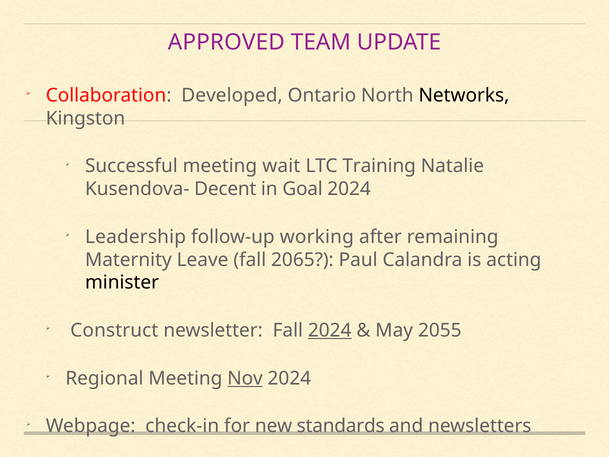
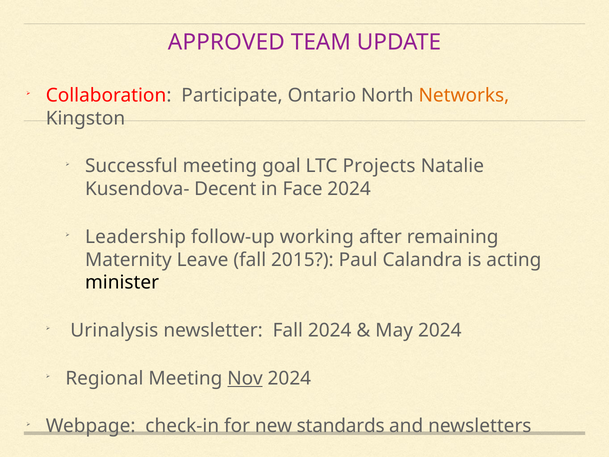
Developed: Developed -> Participate (232, 95)
Networks colour: black -> orange (464, 95)
wait: wait -> goal (281, 166)
Training: Training -> Projects (379, 166)
Goal: Goal -> Face (303, 189)
2065: 2065 -> 2015 (302, 260)
Construct: Construct -> Urinalysis (114, 330)
2024 underline: present -> none (330, 330)
May 2055: 2055 -> 2024 (440, 330)
